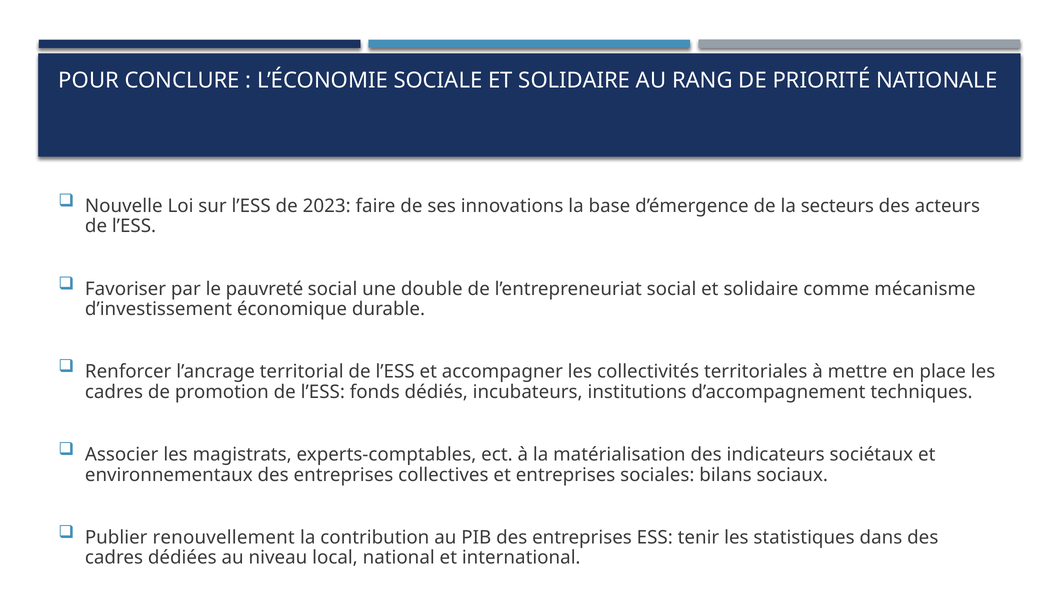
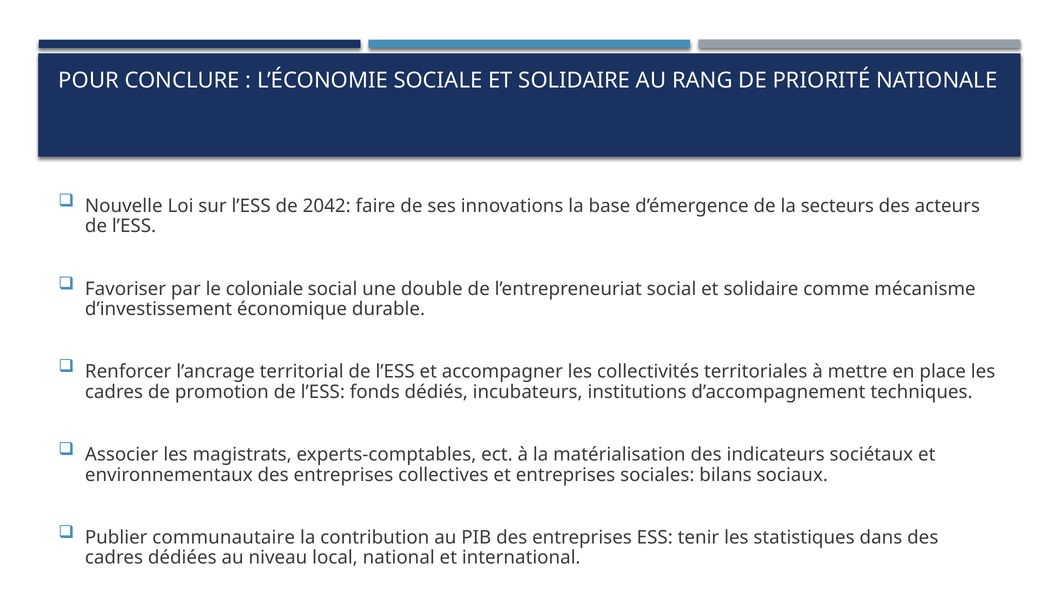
2023: 2023 -> 2042 (327, 206)
pauvreté: pauvreté -> coloniale (264, 289)
renouvellement: renouvellement -> communautaire (224, 537)
